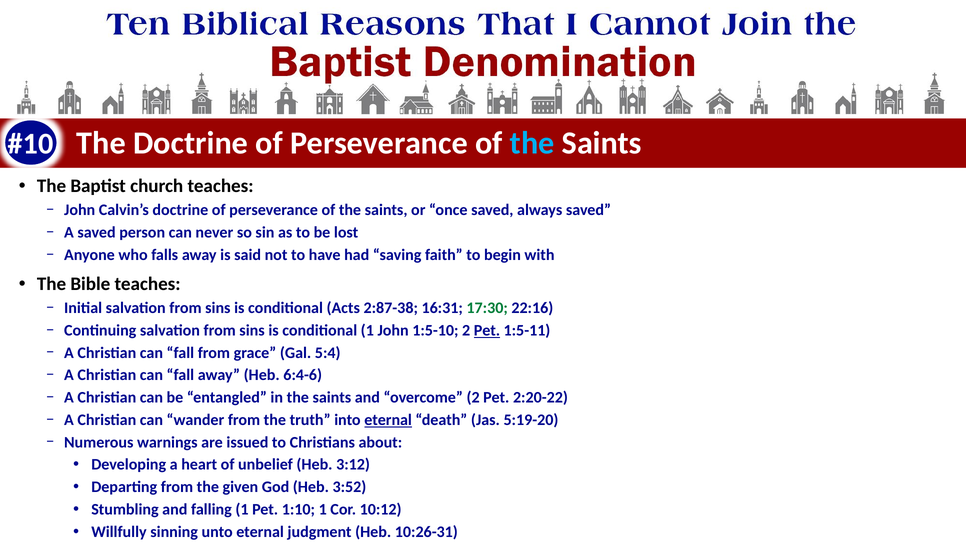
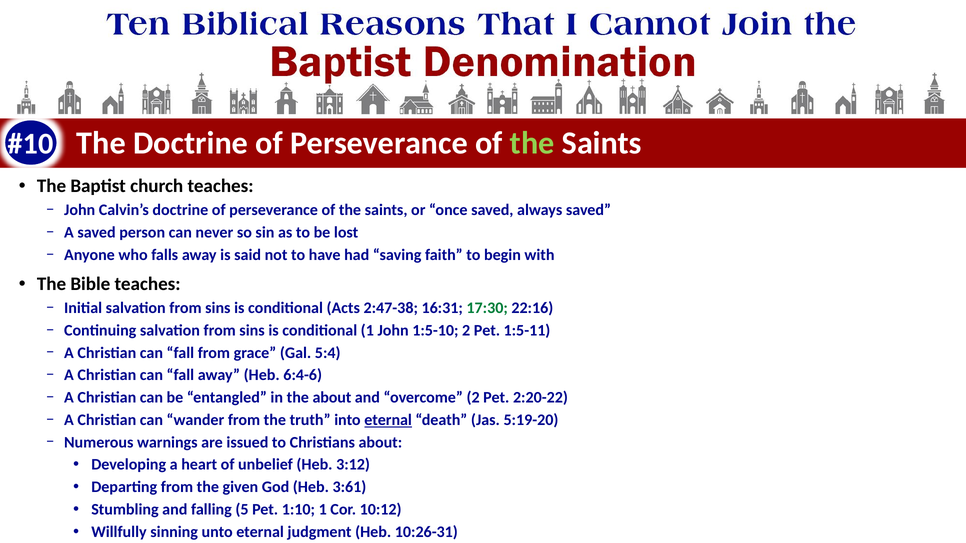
the colour: light blue -> light green (532, 143)
2:87-38: 2:87-38 -> 2:47-38 (391, 308)
Pet underline: present -> none (487, 331)
in the saints: saints -> about (332, 398)
3:52: 3:52 -> 3:61 (349, 487)
falling 1: 1 -> 5 (242, 510)
